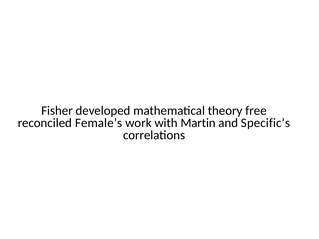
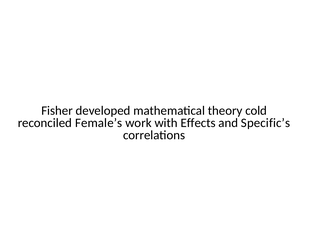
free: free -> cold (256, 111)
Martin: Martin -> Effects (198, 123)
